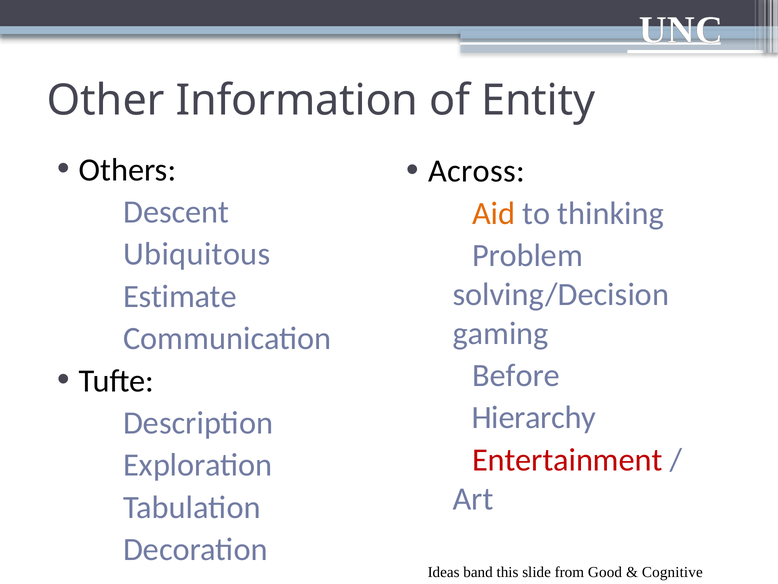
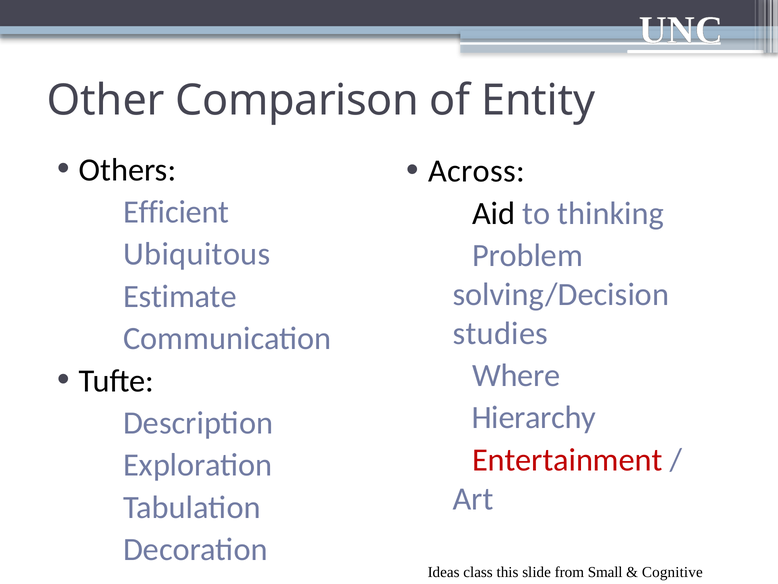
Information: Information -> Comparison (297, 100)
Descent: Descent -> Efficient (176, 212)
Aid colour: orange -> black (494, 213)
gaming: gaming -> studies (500, 333)
Before: Before -> Where (516, 375)
band: band -> class (478, 572)
Good: Good -> Small (605, 572)
